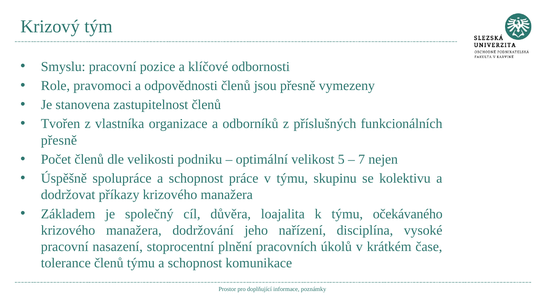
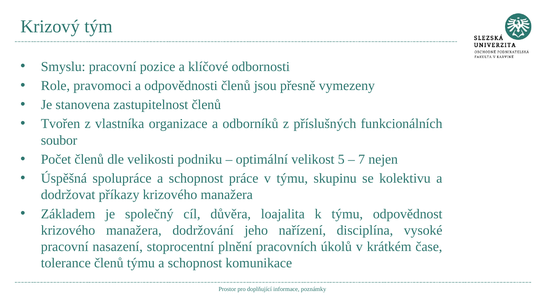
přesně: přesně -> soubor (59, 140)
Úspěšně: Úspěšně -> Úspěšná (64, 178)
očekávaného: očekávaného -> odpovědnost (408, 214)
